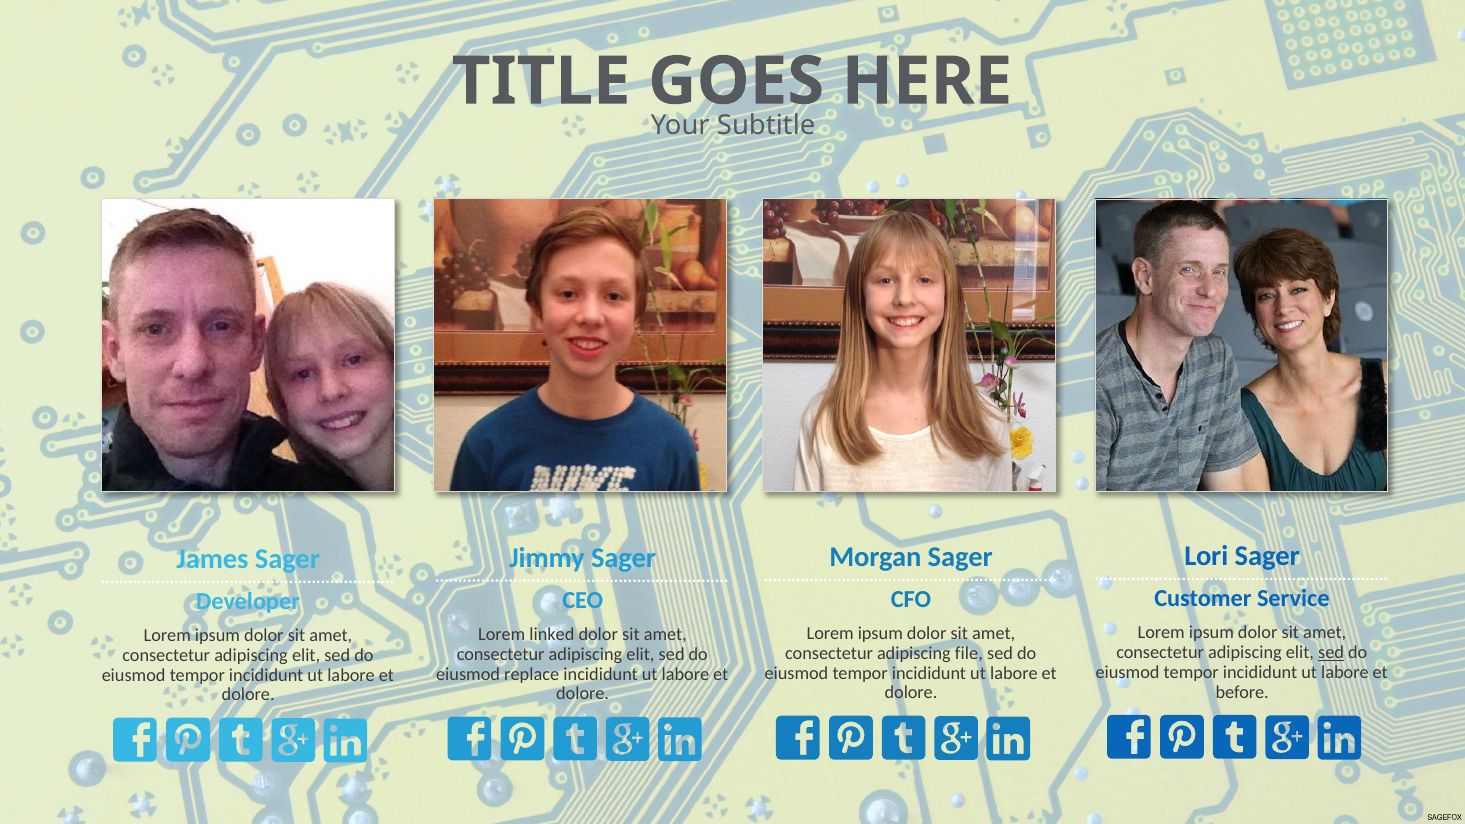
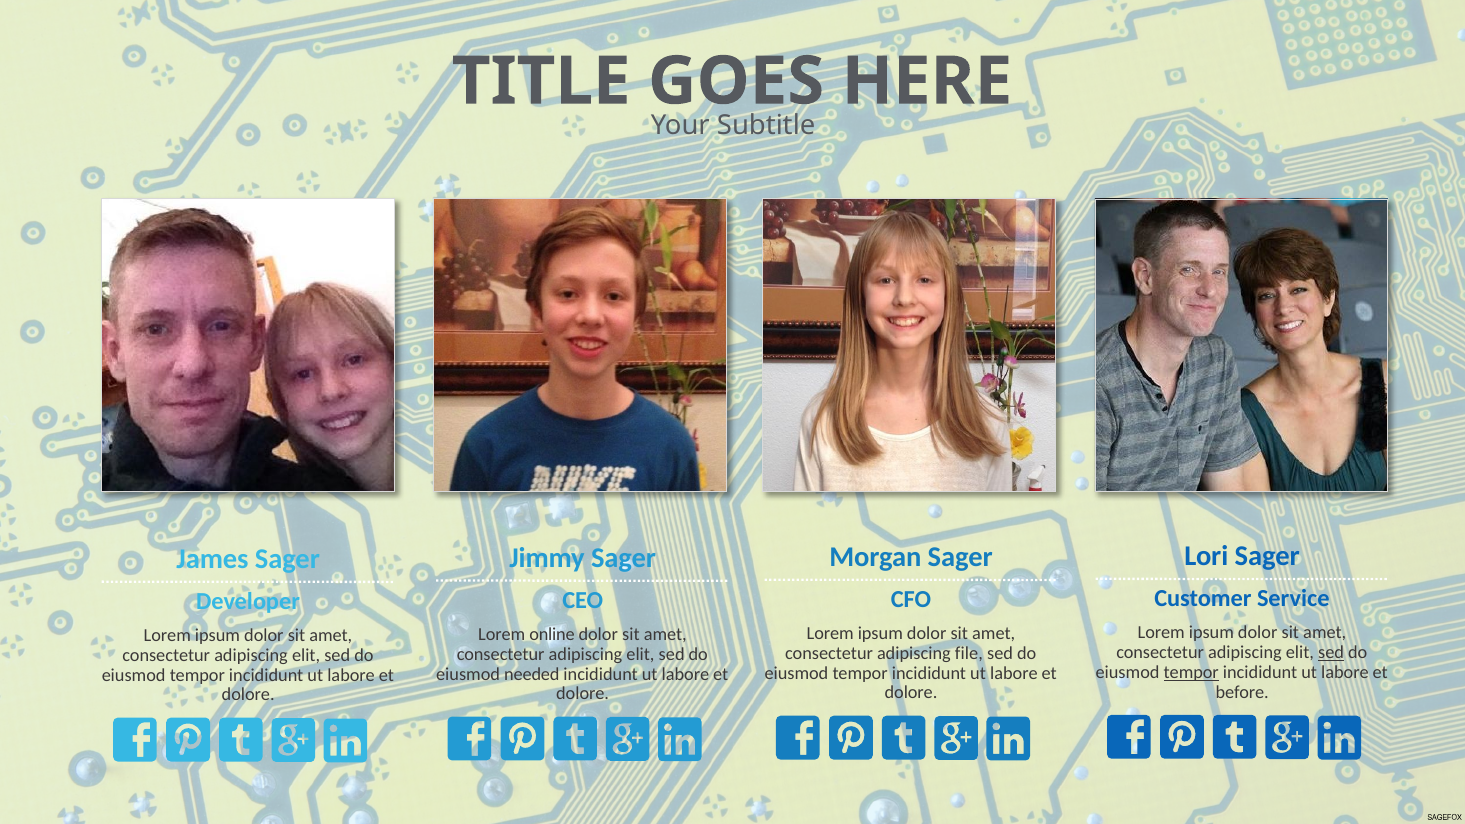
linked: linked -> online (552, 634)
tempor underline: none -> present (1191, 672)
replace: replace -> needed (532, 674)
